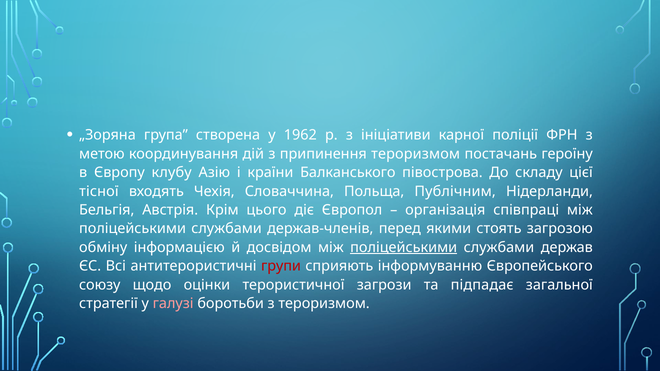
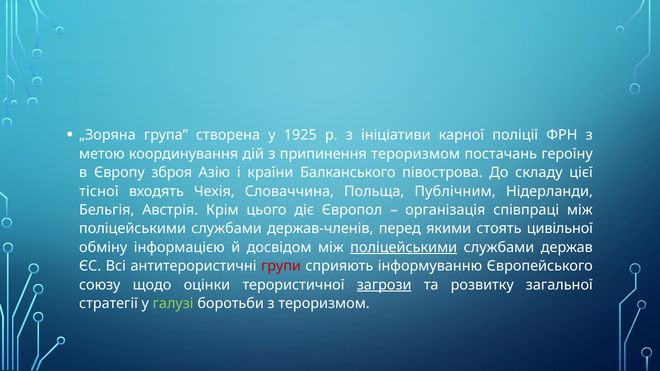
1962: 1962 -> 1925 (300, 135)
клубу: клубу -> зброя (172, 173)
загрозою: загрозою -> цивільної (560, 229)
загрози underline: none -> present (384, 285)
підпадає: підпадає -> розвитку (482, 285)
галузі colour: pink -> light green (173, 304)
